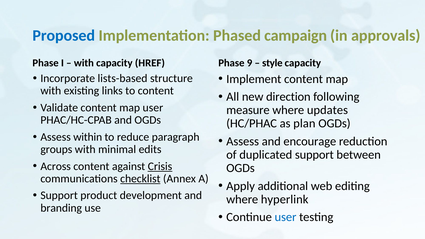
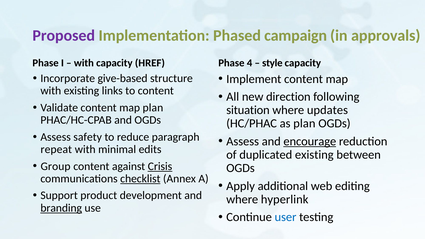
Proposed colour: blue -> purple (64, 36)
9: 9 -> 4 (250, 63)
lists-based: lists-based -> give-based (123, 78)
map user: user -> plan (153, 108)
measure: measure -> situation (248, 110)
within: within -> safety (88, 137)
encourage underline: none -> present (310, 141)
groups: groups -> repeat (56, 149)
duplicated support: support -> existing (314, 155)
Across: Across -> Group (56, 166)
branding underline: none -> present (61, 208)
